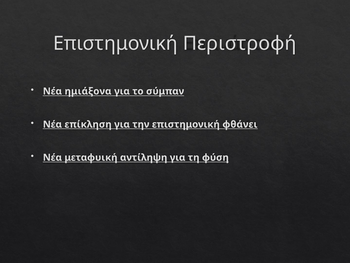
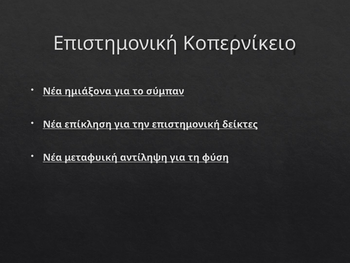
Περιστροφή: Περιστροφή -> Κοπερνίκειο (240, 43)
φθάνει: φθάνει -> δείκτες (240, 124)
